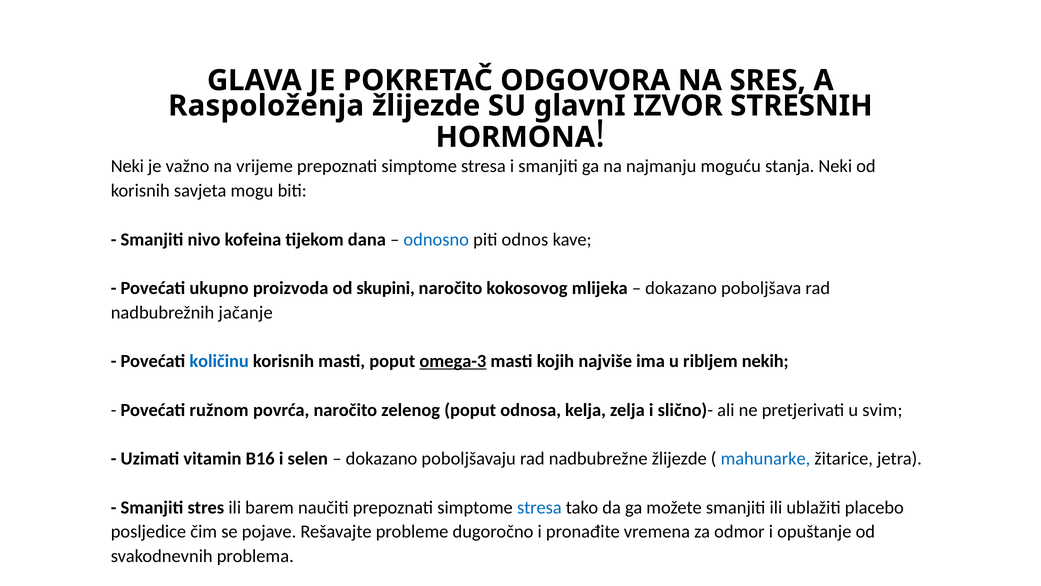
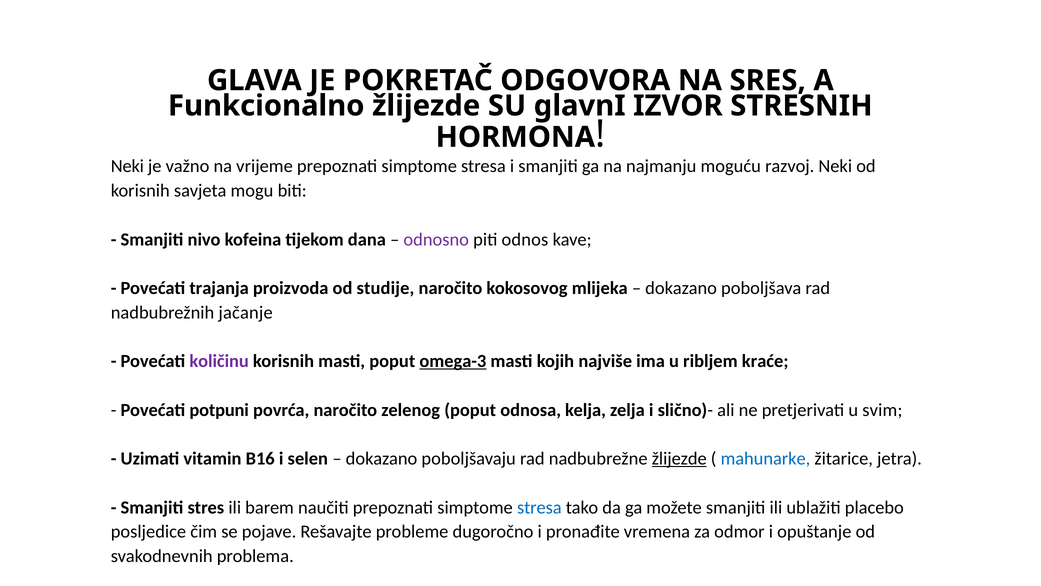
Raspoloženja: Raspoloženja -> Funkcionalno (266, 106)
stanja: stanja -> razvoj (790, 166)
odnosno colour: blue -> purple (436, 239)
ukupno: ukupno -> trajanja (219, 288)
skupini: skupini -> studije (385, 288)
količinu colour: blue -> purple (219, 361)
nekih: nekih -> kraće (765, 361)
ružnom: ružnom -> potpuni (219, 410)
žlijezde underline: none -> present (679, 458)
